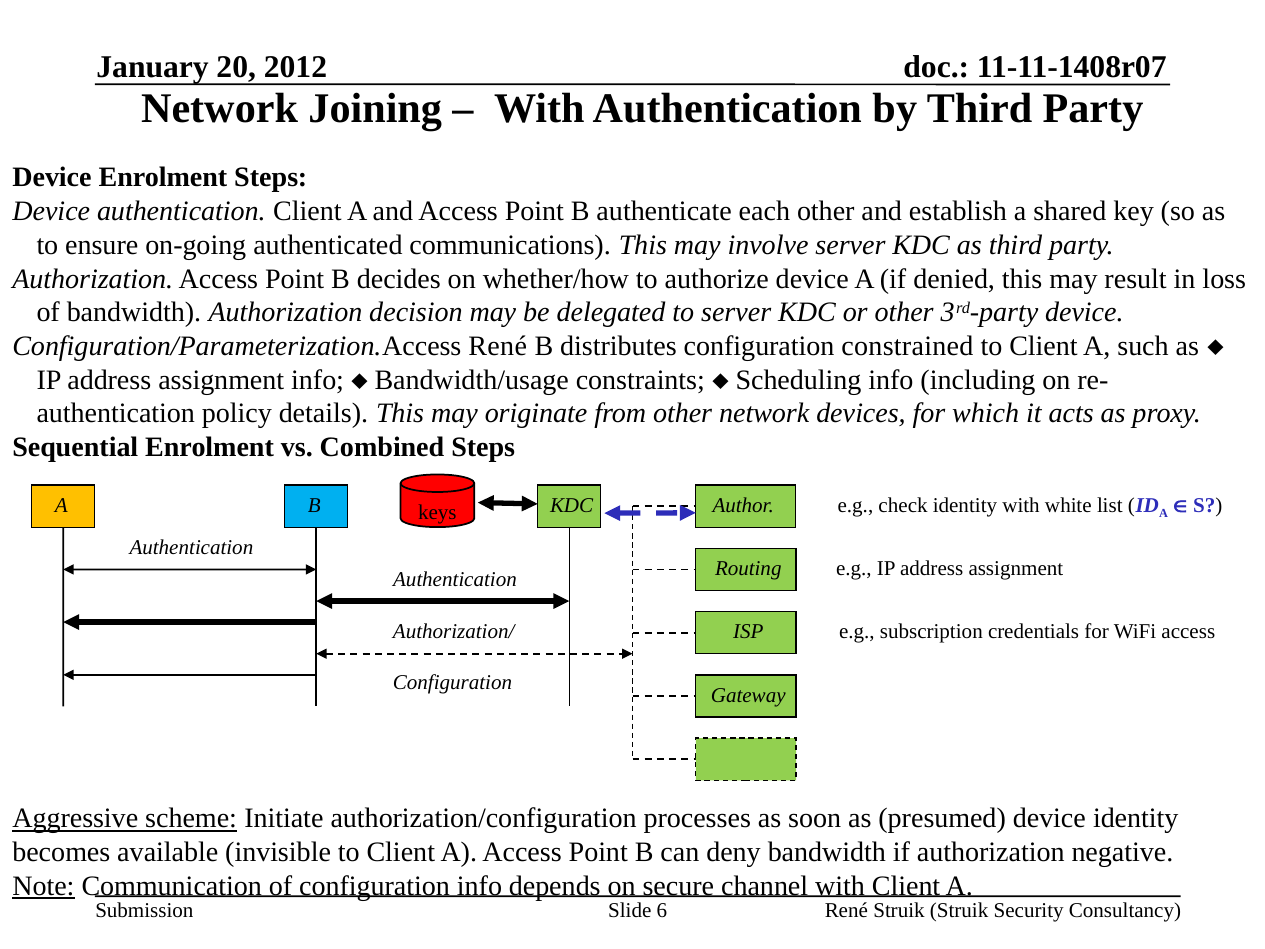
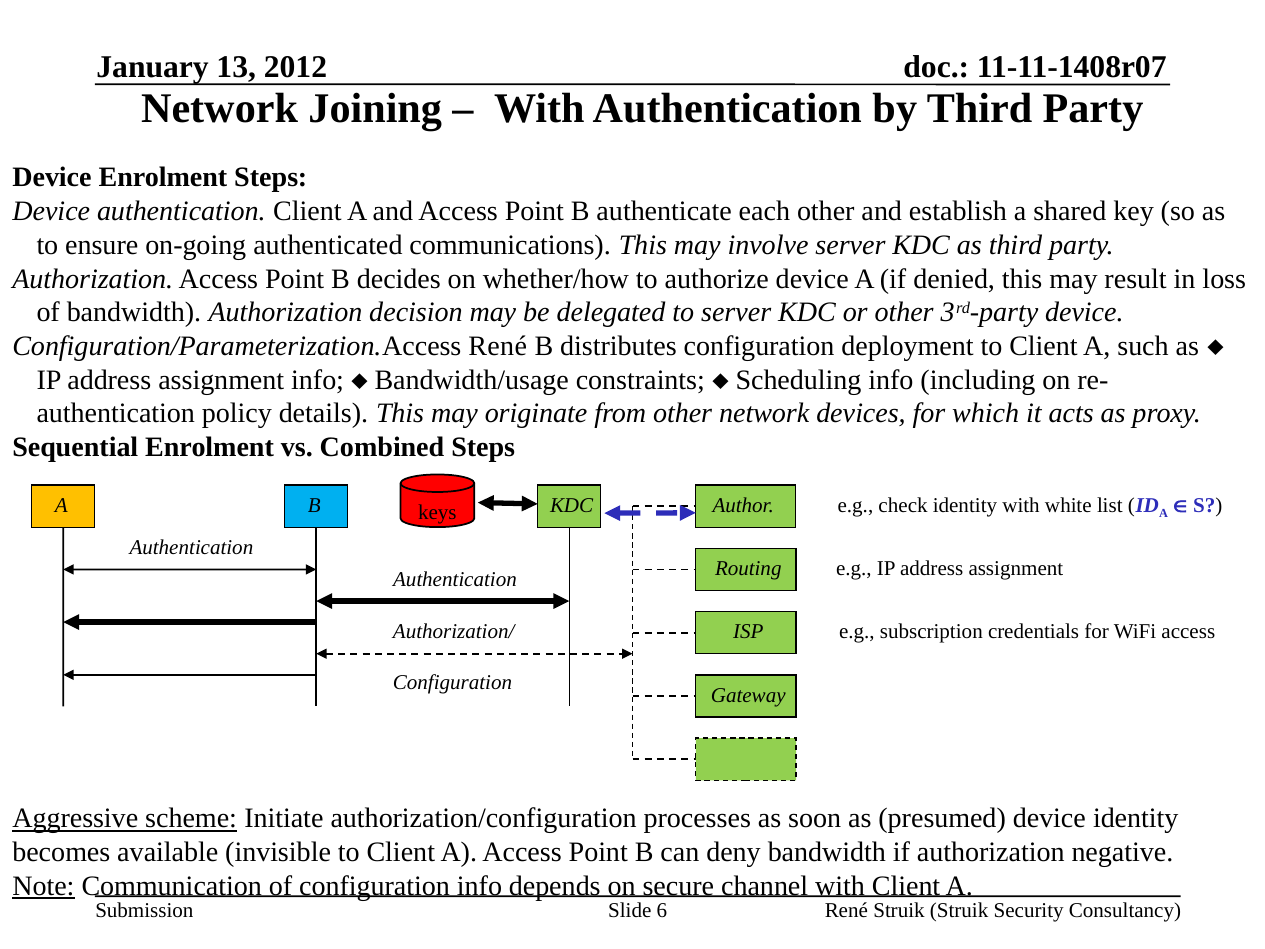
20: 20 -> 13 (236, 68)
constrained: constrained -> deployment (908, 346)
